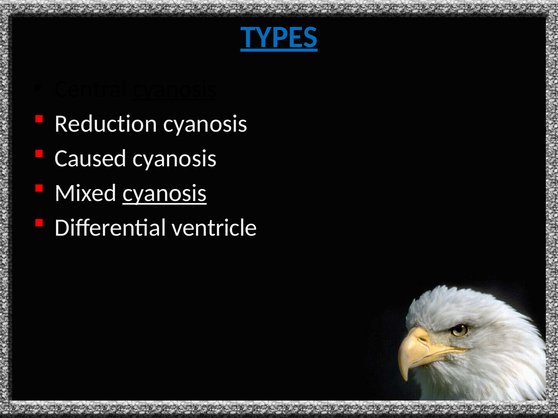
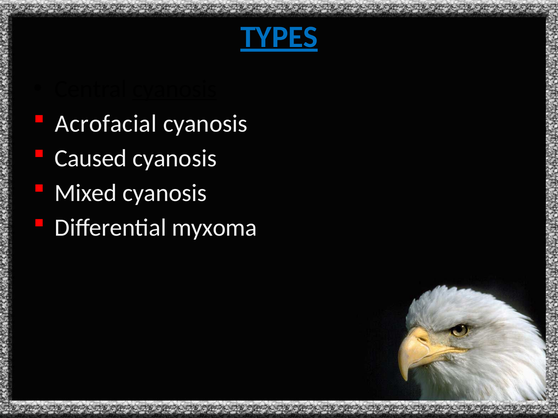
Reduction: Reduction -> Acrofacial (106, 124)
cyanosis underline: present -> none (165, 193)
ventricle: ventricle -> myxoma (214, 228)
